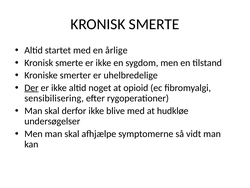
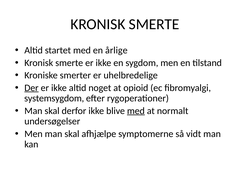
sensibilisering: sensibilisering -> systemsygdom (54, 98)
med underline: none -> present (136, 111)
hudkløe: hudkløe -> normalt (173, 111)
